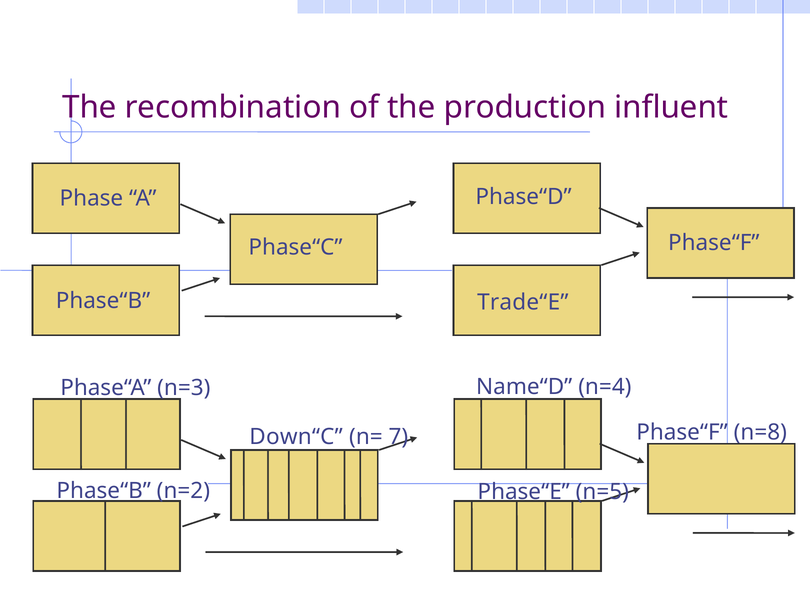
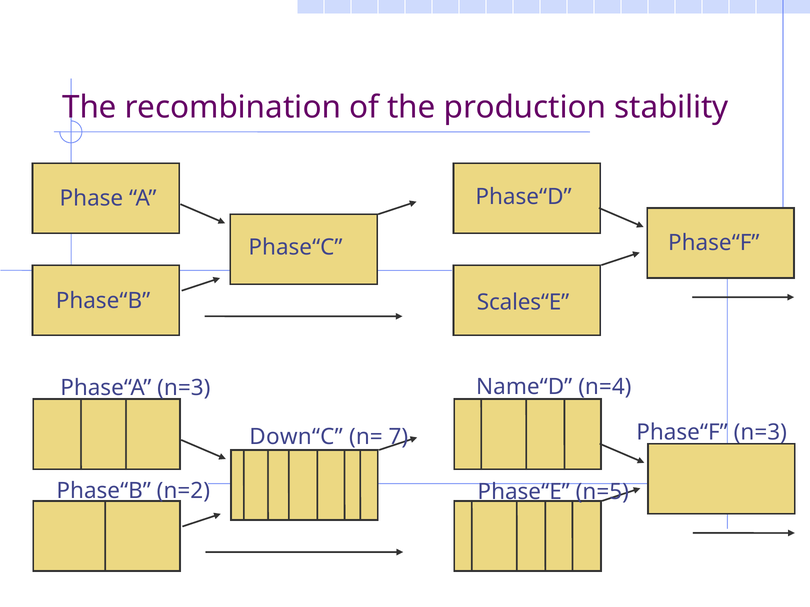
influent: influent -> stability (671, 107)
Trade“E: Trade“E -> Scales“E (523, 302)
Phase“F n=8: n=8 -> n=3 (760, 433)
